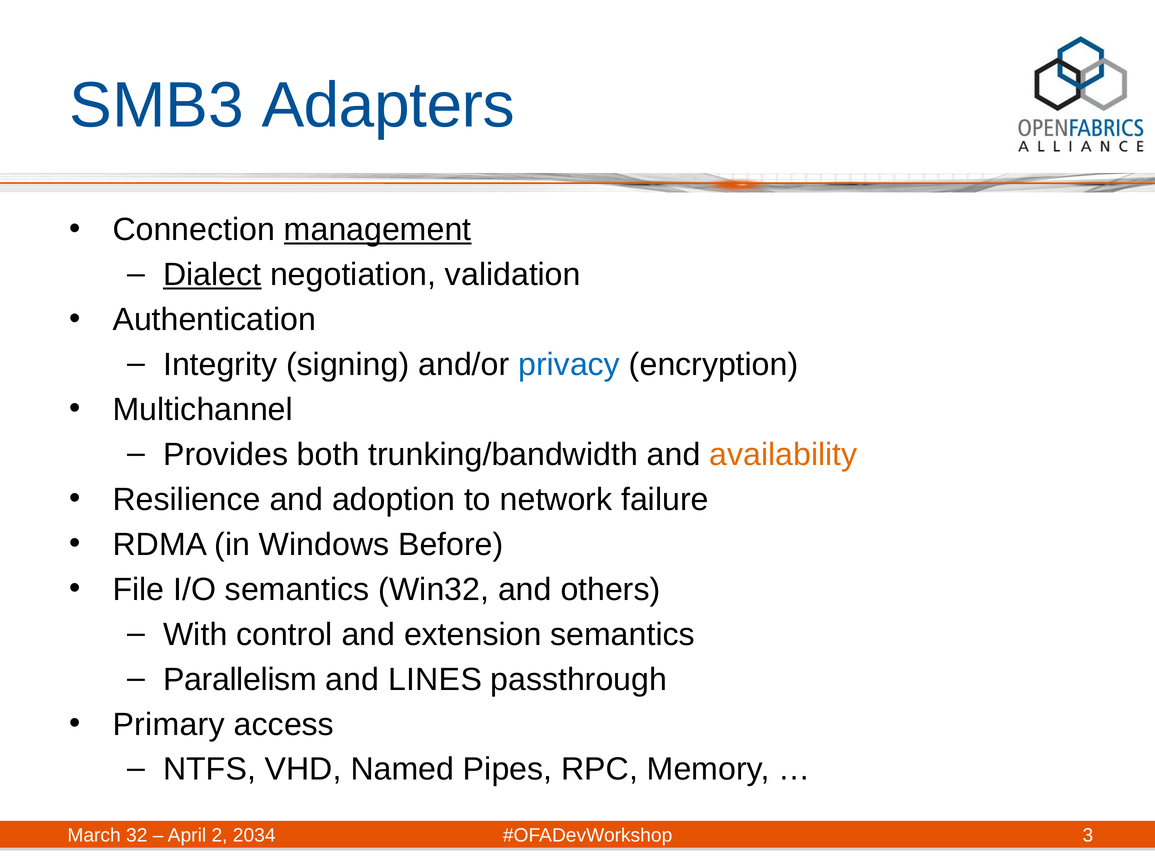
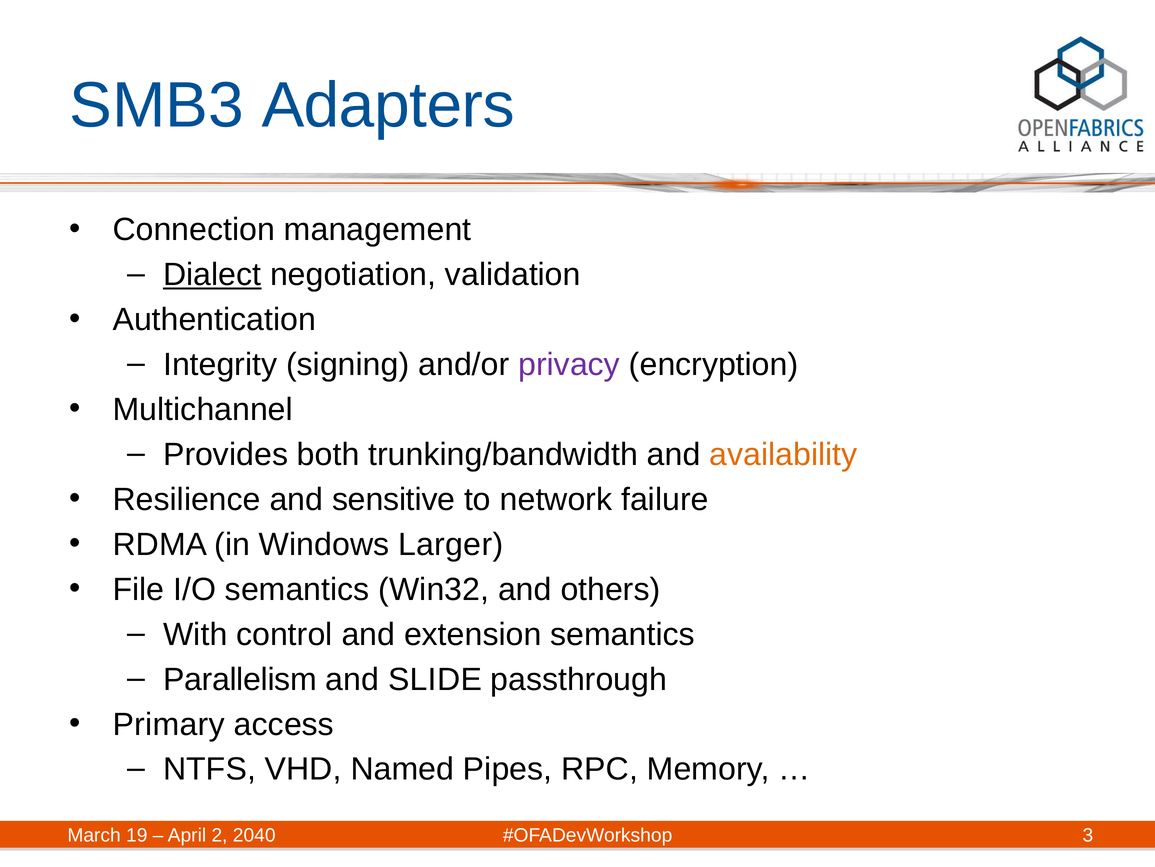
management underline: present -> none (378, 230)
privacy colour: blue -> purple (569, 364)
adoption: adoption -> sensitive (394, 499)
Before: Before -> Larger (451, 544)
LINES: LINES -> SLIDE (435, 679)
32: 32 -> 19 (137, 835)
2034: 2034 -> 2040 (254, 835)
